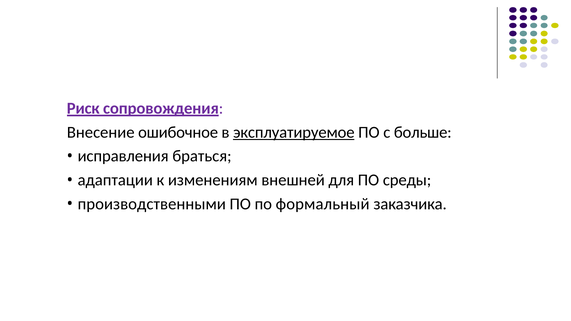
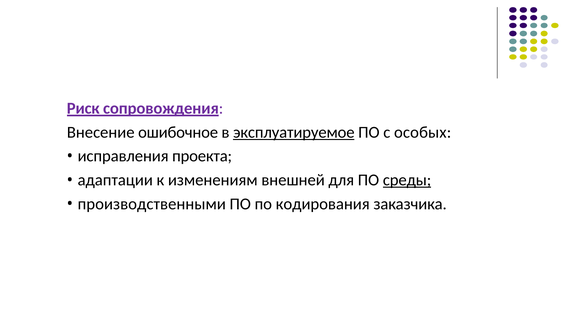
больше: больше -> особых (423, 132)
браться: браться -> проекта (202, 156)
среды underline: none -> present (407, 180)
формальный: формальный -> кодирования (323, 204)
